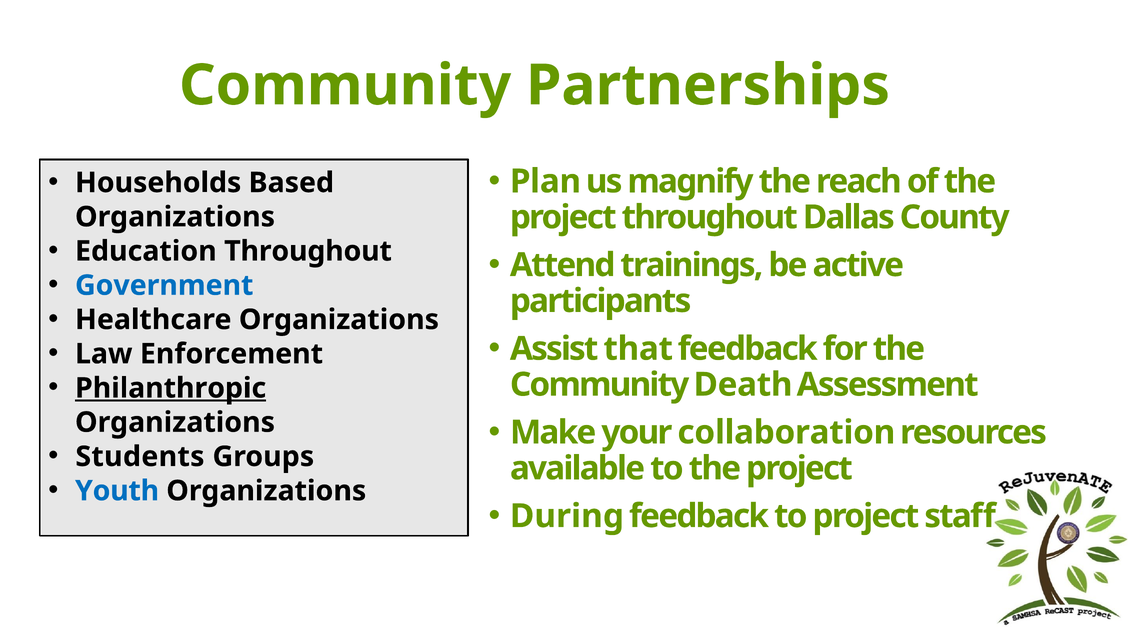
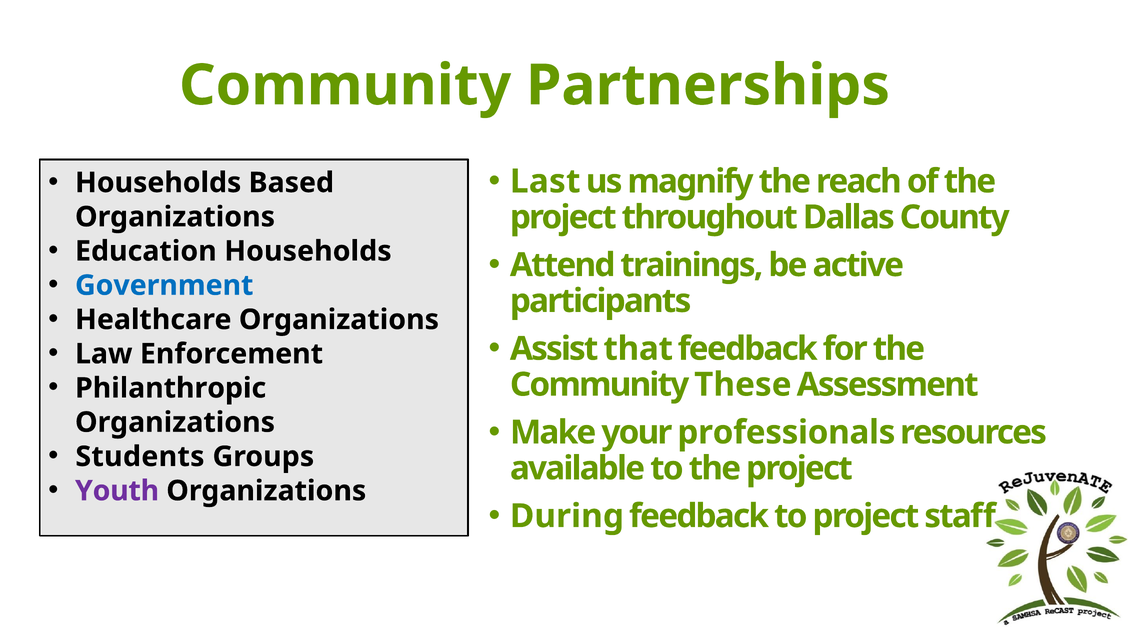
Plan: Plan -> Last (545, 182)
Education Throughout: Throughout -> Households (308, 251)
Philanthropic underline: present -> none (171, 388)
Death: Death -> These (743, 385)
collaboration: collaboration -> professionals (786, 433)
Youth colour: blue -> purple (117, 491)
